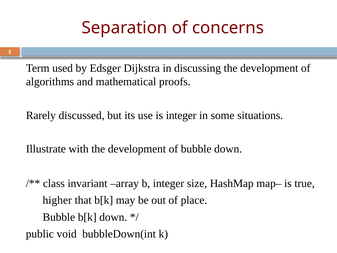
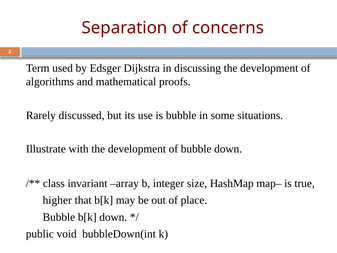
is integer: integer -> bubble (181, 115)
